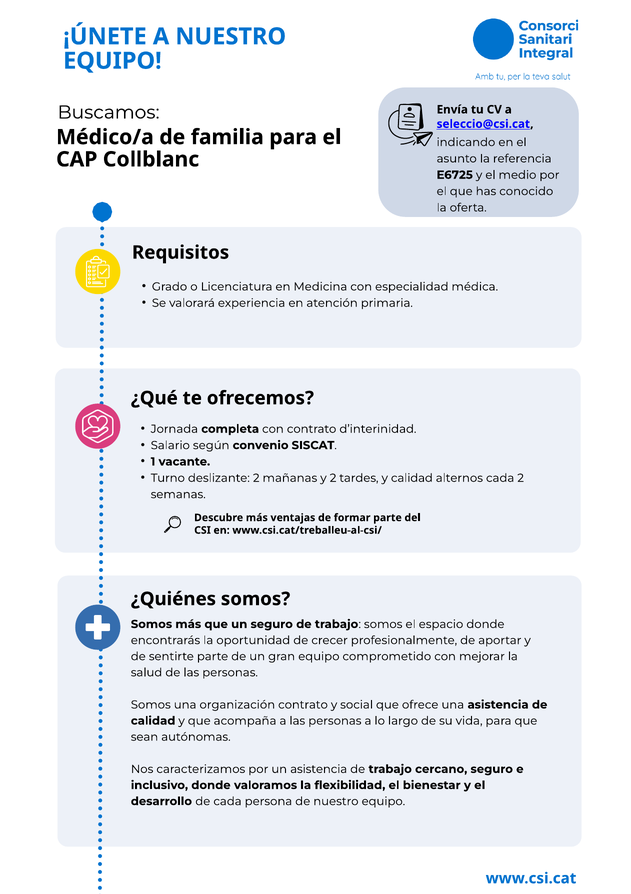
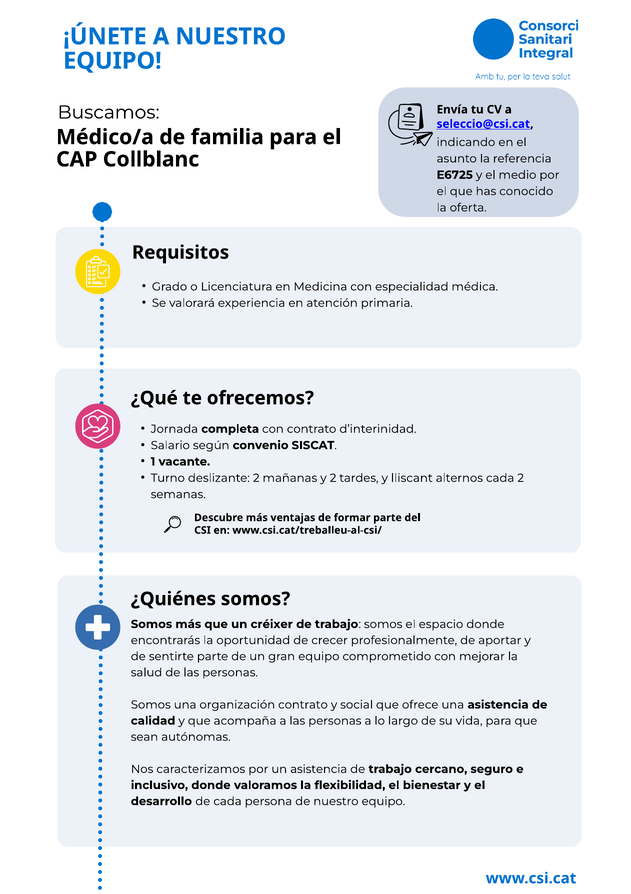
y calidad: calidad -> lliscant (412, 477)
un seguro: seguro -> créixer (272, 623)
